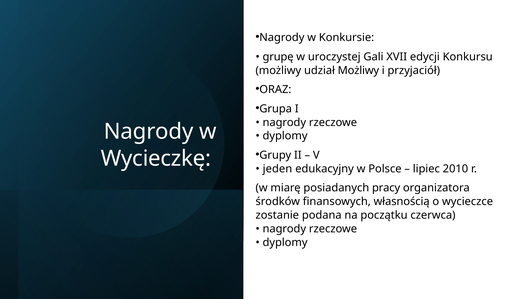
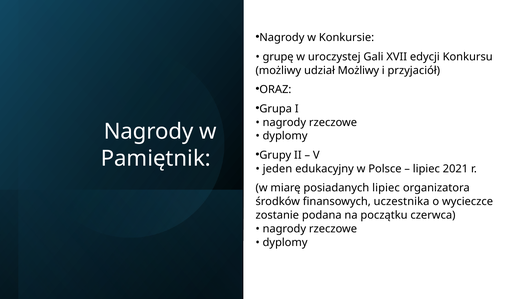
Wycieczkę: Wycieczkę -> Pamiętnik (156, 159)
2010: 2010 -> 2021 (455, 169)
posiadanych pracy: pracy -> lipiec (386, 188)
własnością: własnością -> uczestnika (402, 202)
